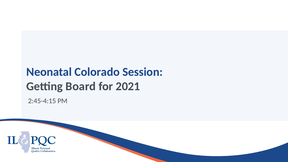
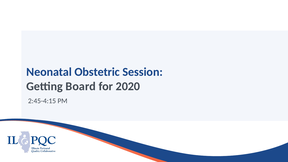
Colorado: Colorado -> Obstetric (97, 72)
2021: 2021 -> 2020 (128, 86)
